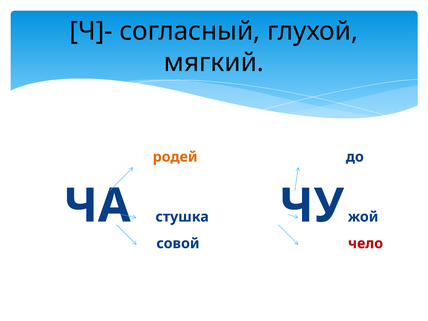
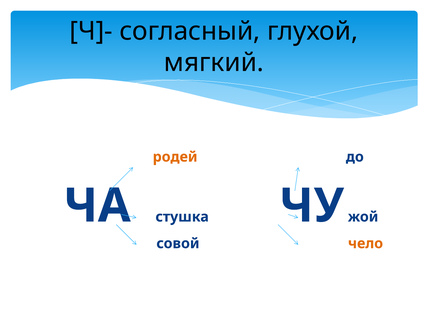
чело colour: red -> orange (366, 243)
